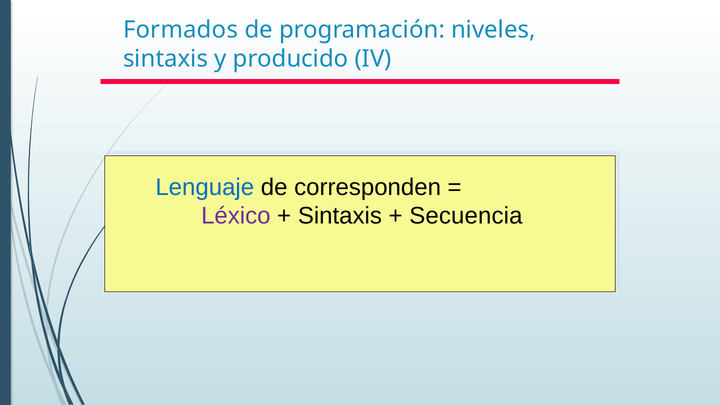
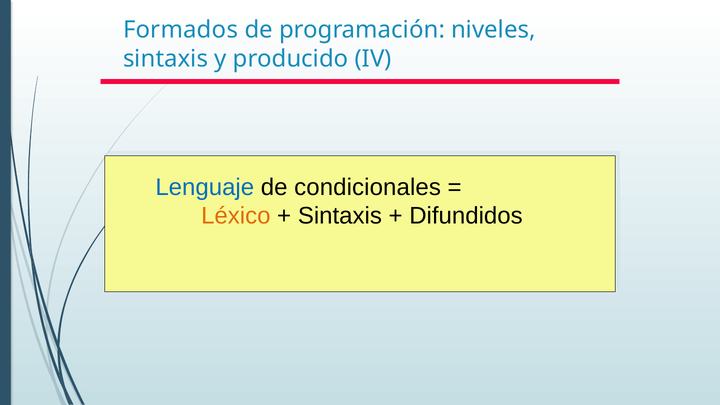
corresponden: corresponden -> condicionales (368, 187)
Léxico colour: purple -> orange (236, 216)
Secuencia: Secuencia -> Difundidos (466, 216)
